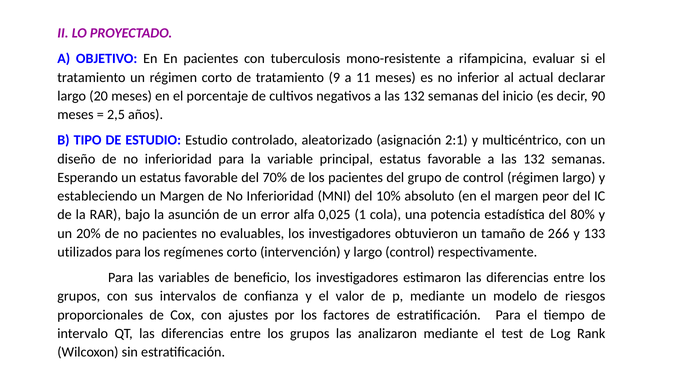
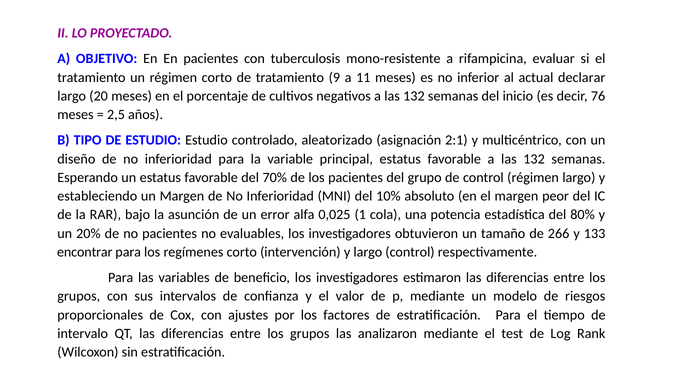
90: 90 -> 76 (598, 96)
utilizados: utilizados -> encontrar (85, 252)
